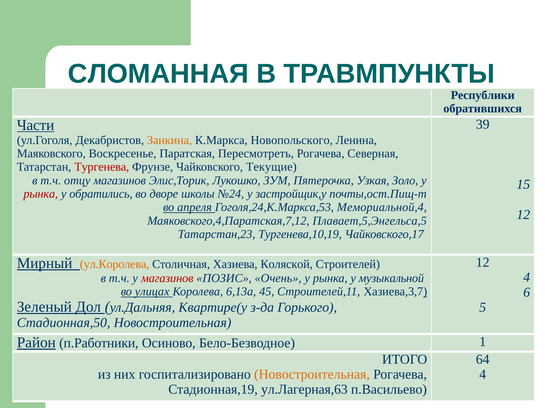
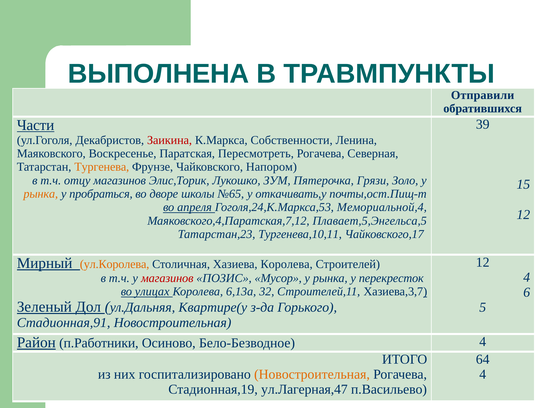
СЛОМАННАЯ: СЛОМАННАЯ -> ВЫПОЛНЕНА (159, 74)
Республики: Республики -> Отправили (483, 95)
Заикина colour: orange -> red (170, 140)
Новопольского: Новопольского -> Собственности (292, 140)
Тургенева colour: red -> orange (102, 167)
Текущие: Текущие -> Напором (271, 167)
Узкая: Узкая -> Грязи (373, 181)
рынка colour: red -> orange (41, 194)
обратились: обратились -> пробраться (101, 194)
№24: №24 -> №65 (231, 194)
застройщик,у: застройщик,у -> откачивать,у (291, 194)
Тургенева,10,19: Тургенева,10,19 -> Тургенева,10,11 (300, 235)
Хазиева Коляской: Коляской -> Королева (287, 265)
Очень: Очень -> Мусор (278, 279)
музыкальной: музыкальной -> перекресток (391, 279)
45: 45 -> 32 (267, 292)
Стадионная,50: Стадионная,50 -> Стадионная,91 (64, 323)
Бело-Безводное 1: 1 -> 4 (483, 342)
ул.Лагерная,63: ул.Лагерная,63 -> ул.Лагерная,47 (304, 390)
